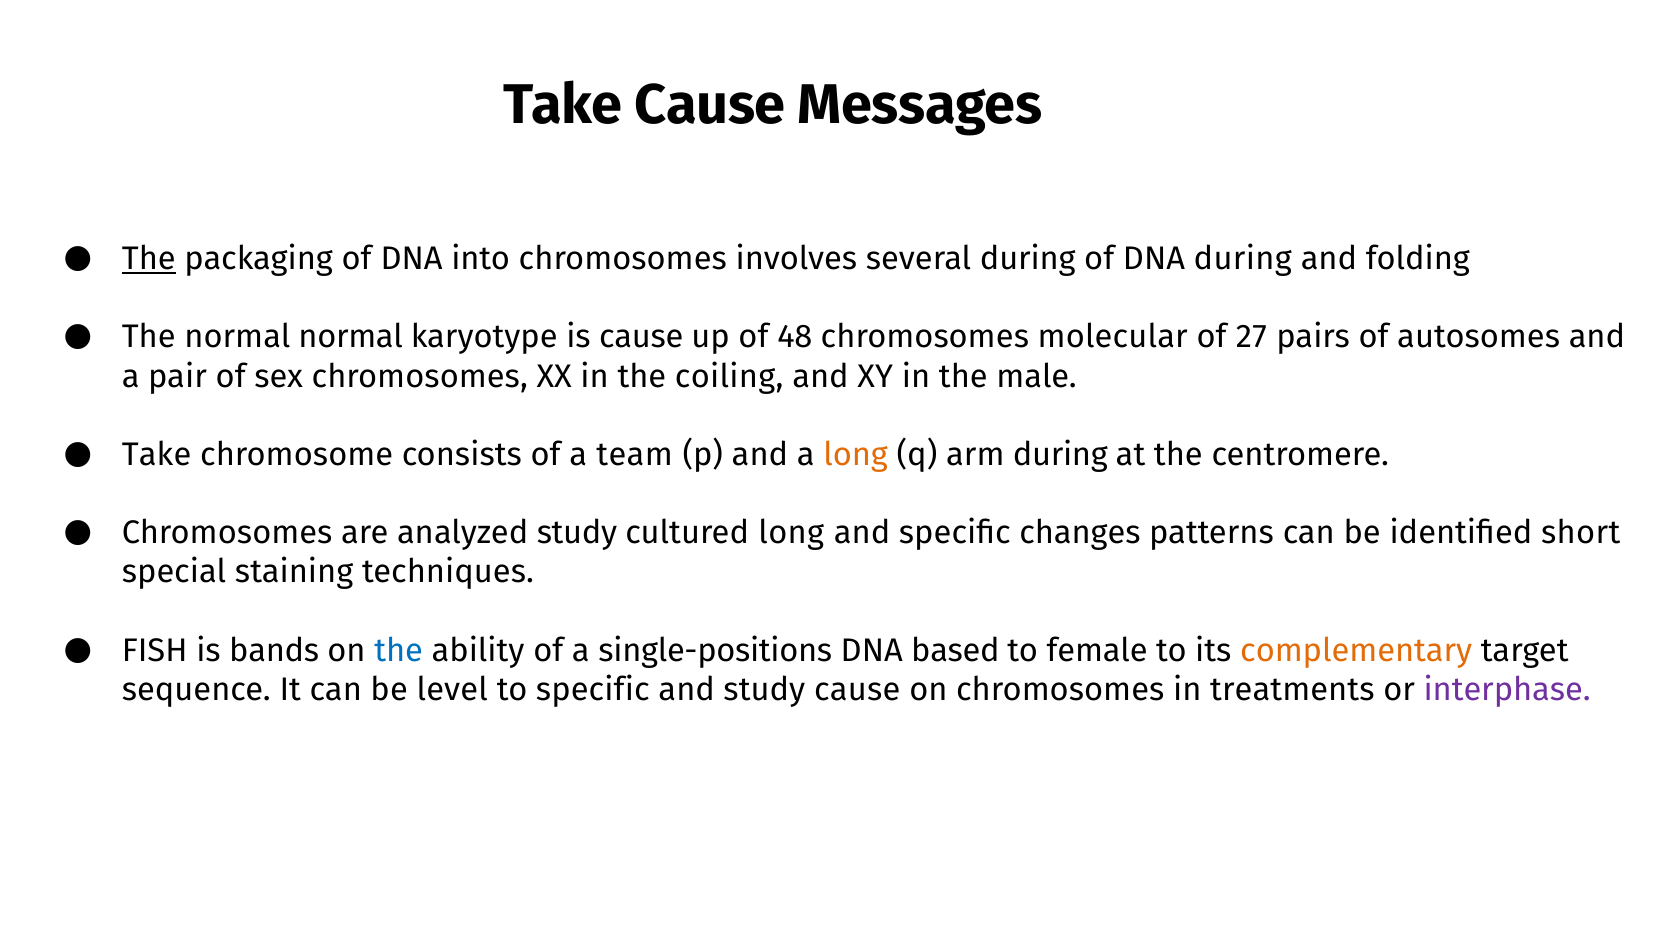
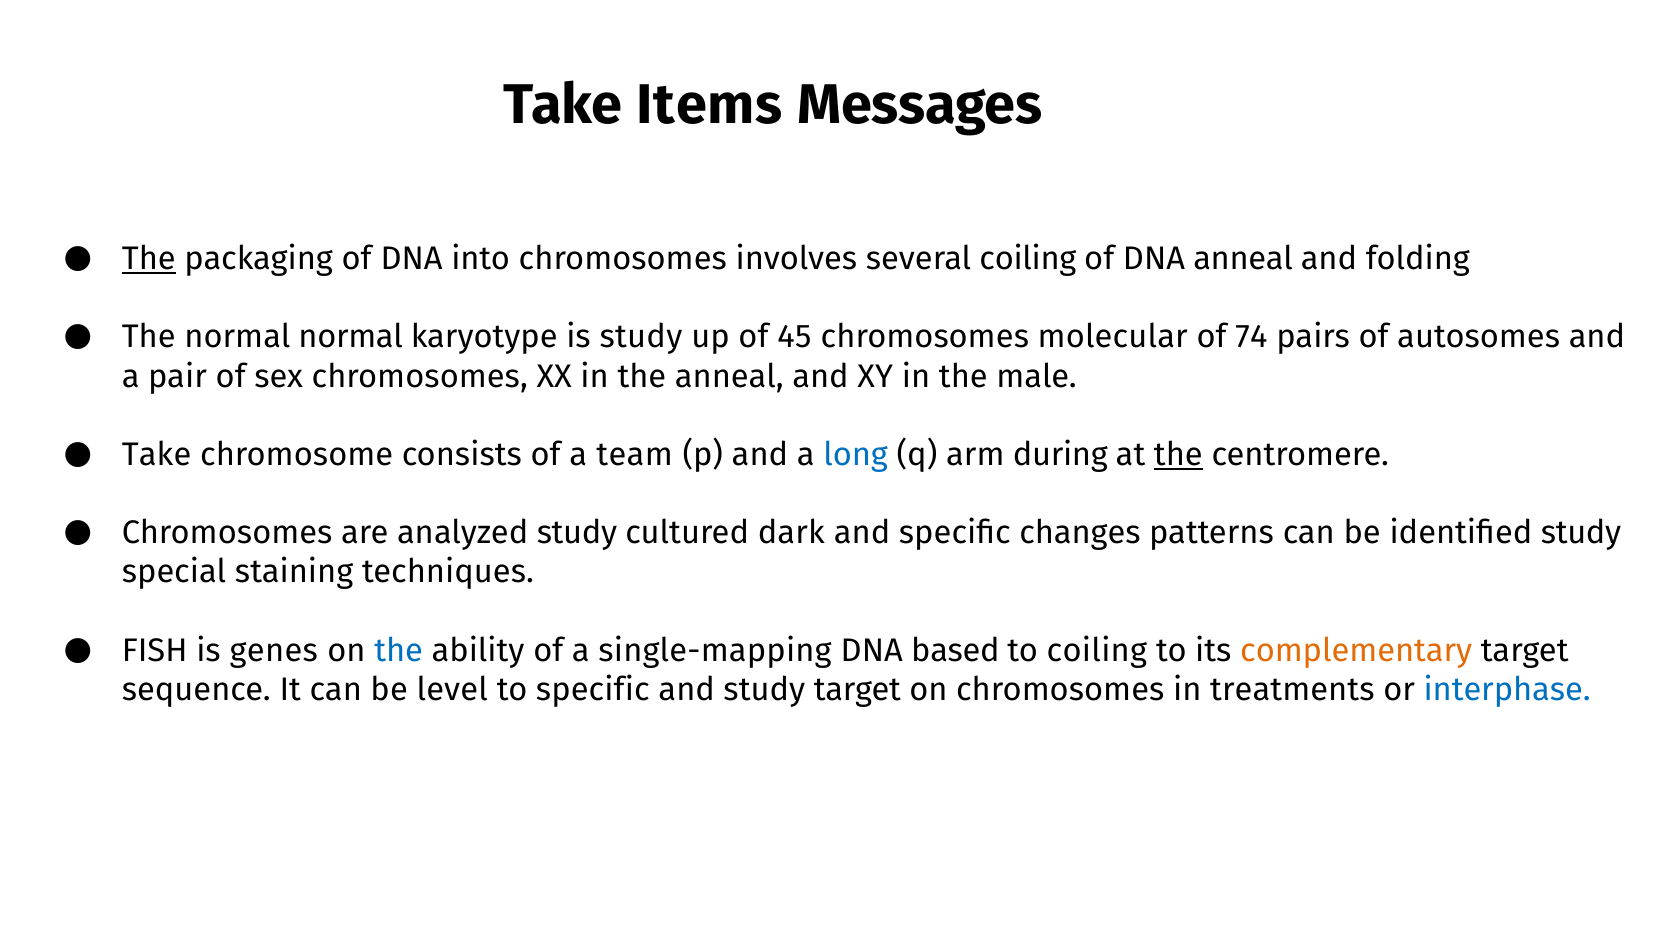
Take Cause: Cause -> Items (710, 105)
several during: during -> coiling (1028, 259)
DNA during: during -> anneal (1243, 259)
is cause: cause -> study (641, 337)
48: 48 -> 45 (794, 337)
27: 27 -> 74 (1251, 337)
the coiling: coiling -> anneal (729, 376)
long colour: orange -> blue (856, 455)
the underline: none -> present (1178, 455)
cultured long: long -> dark (791, 533)
identified short: short -> study (1581, 533)
bands: bands -> genes (274, 651)
single-positions: single-positions -> single-mapping (715, 651)
to female: female -> coiling (1097, 651)
study cause: cause -> target (857, 690)
interphase colour: purple -> blue (1507, 690)
